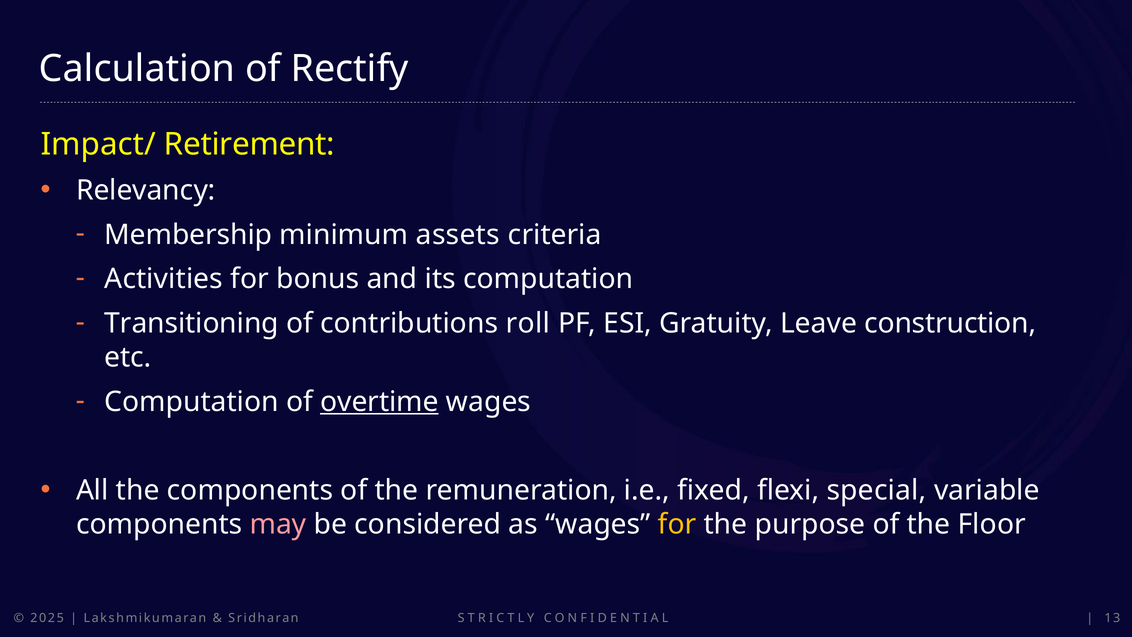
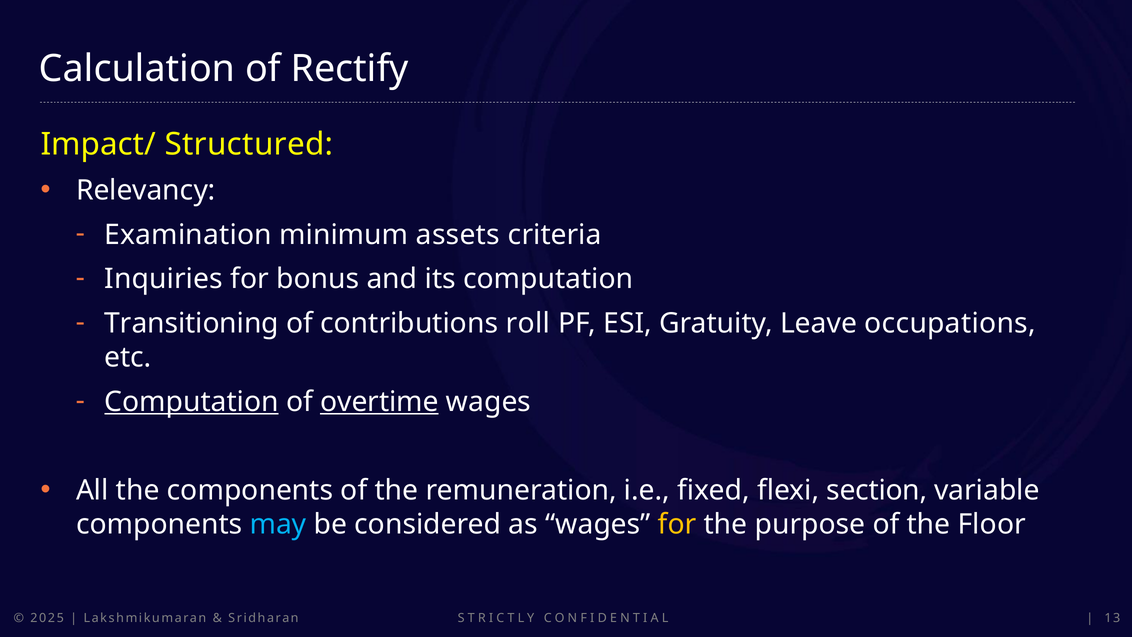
Retirement: Retirement -> Structured (249, 144)
Membership: Membership -> Examination (188, 235)
Activities: Activities -> Inquiries (164, 279)
construction: construction -> occupations (950, 323)
Computation underline: none -> present (192, 402)
special: special -> section (877, 490)
may colour: pink -> light blue (278, 524)
